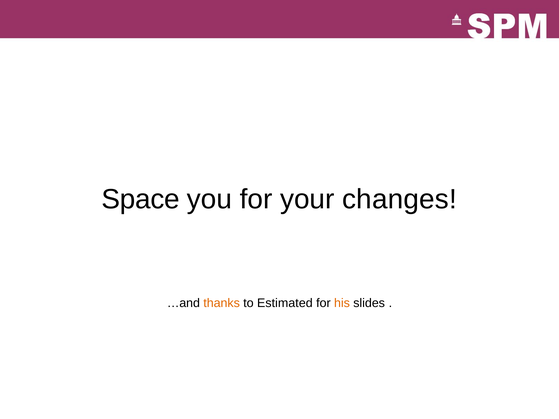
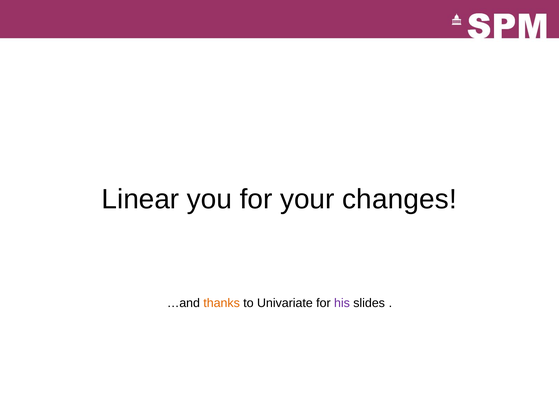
Space: Space -> Linear (140, 199)
Estimated: Estimated -> Univariate (285, 303)
his colour: orange -> purple (342, 303)
